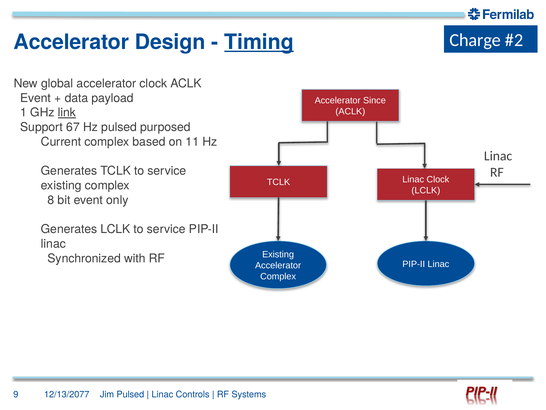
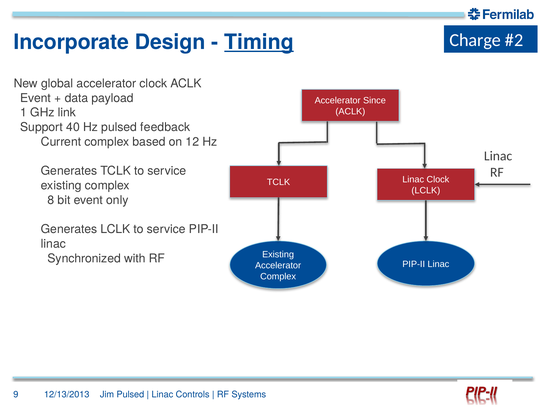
Accelerator: Accelerator -> Incorporate (71, 42)
link underline: present -> none (67, 112)
67: 67 -> 40 (73, 127)
purposed: purposed -> feedback (165, 127)
11: 11 -> 12 (192, 142)
12/13/2077: 12/13/2077 -> 12/13/2013 (67, 394)
